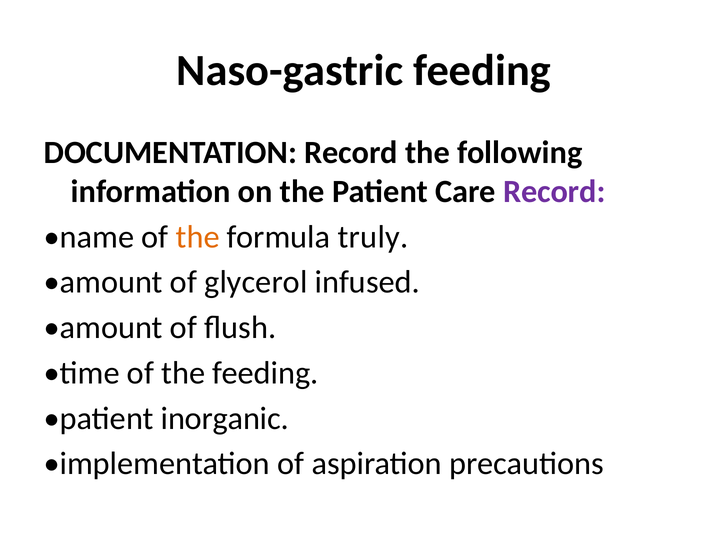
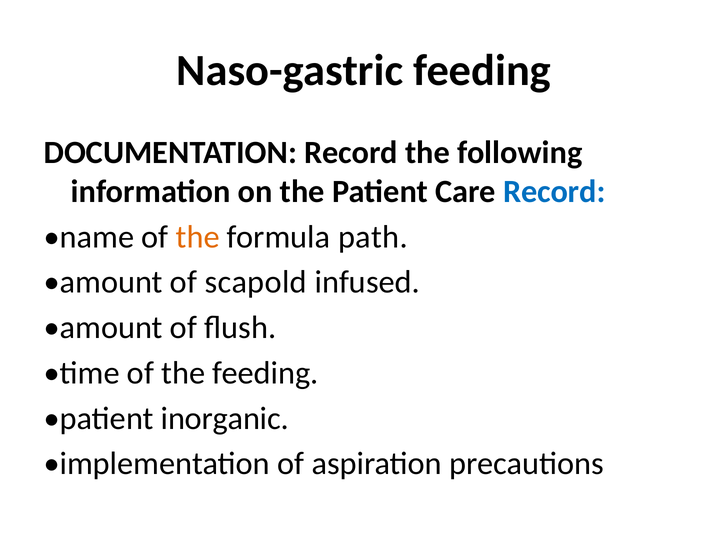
Record colour: purple -> blue (554, 192)
truly: truly -> path (373, 237)
glycerol: glycerol -> scapold (256, 282)
